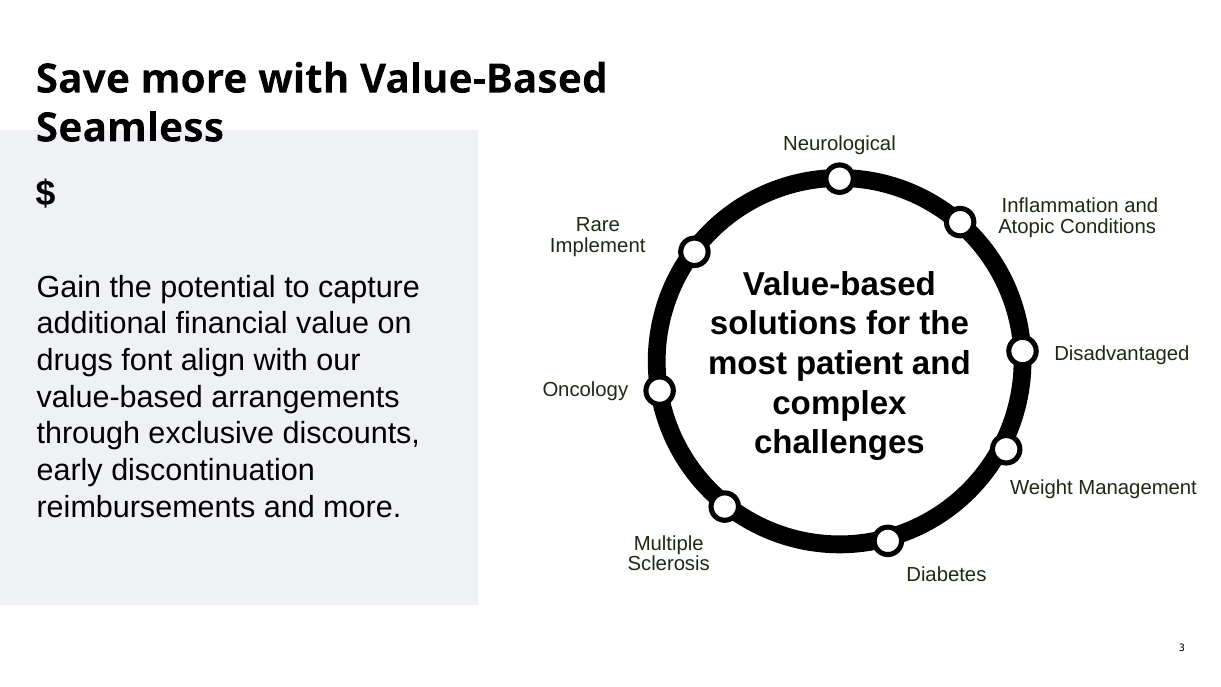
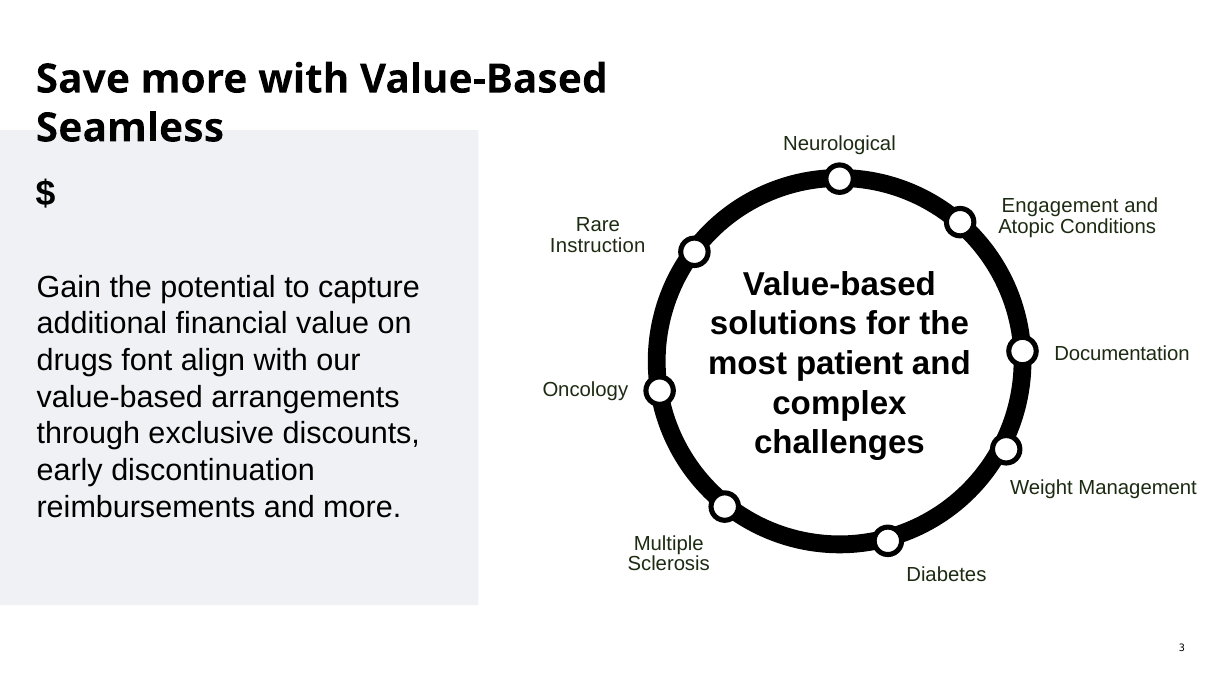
Inflammation: Inflammation -> Engagement (1060, 206)
Implement: Implement -> Instruction (598, 246)
Disadvantaged: Disadvantaged -> Documentation (1122, 353)
